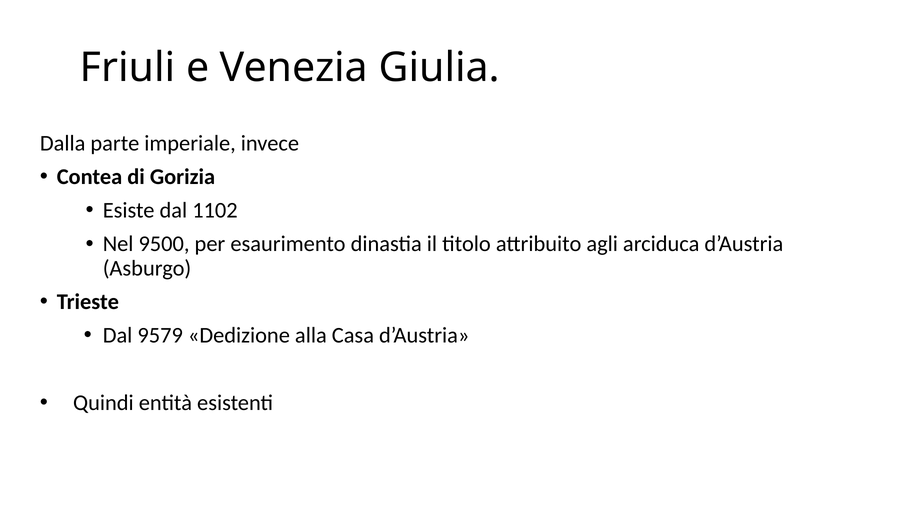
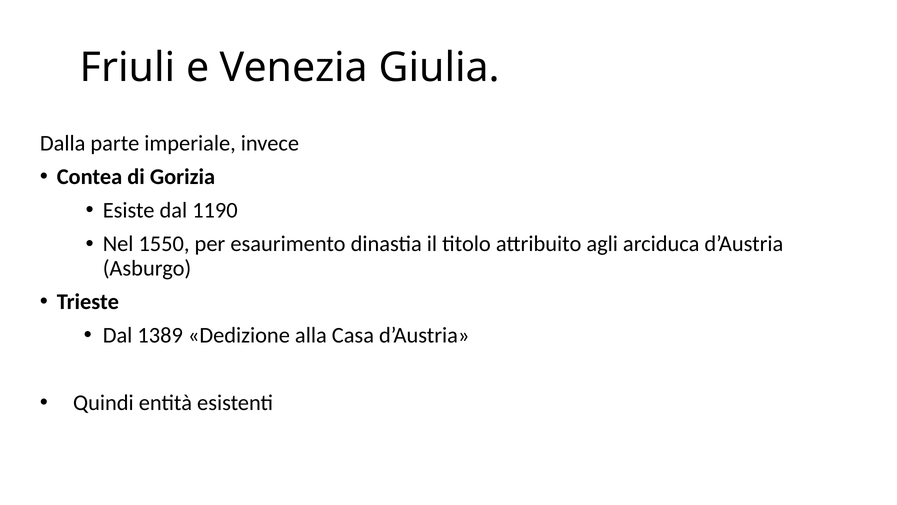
1102: 1102 -> 1190 (215, 210)
9500: 9500 -> 1550 (164, 244)
9579: 9579 -> 1389 (160, 335)
